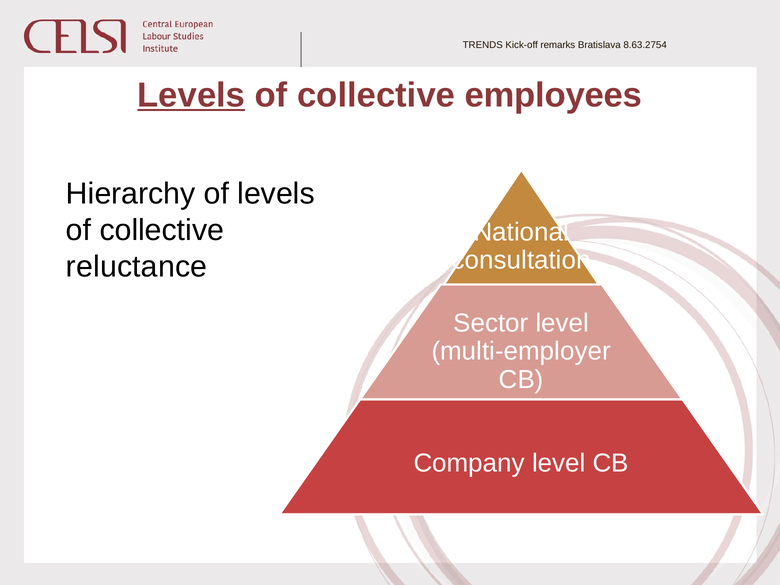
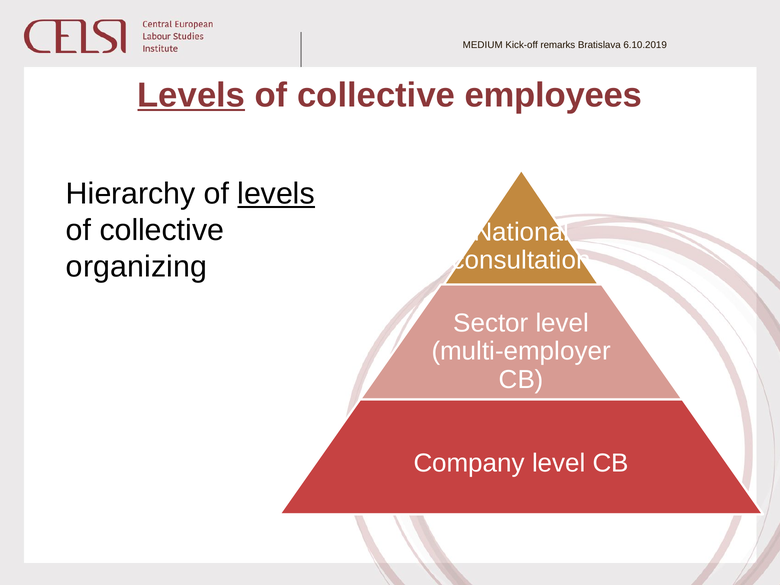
TRENDS: TRENDS -> MEDIUM (483, 45)
8.63.2754: 8.63.2754 -> 6.10.2019 (645, 45)
levels underline: none -> present (276, 194)
reluctance: reluctance -> organizing (137, 267)
